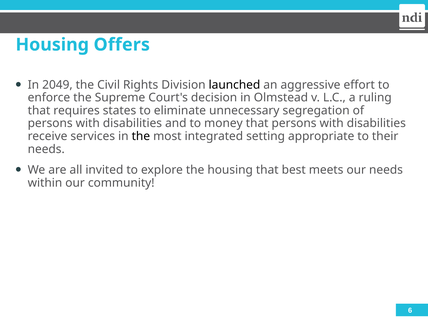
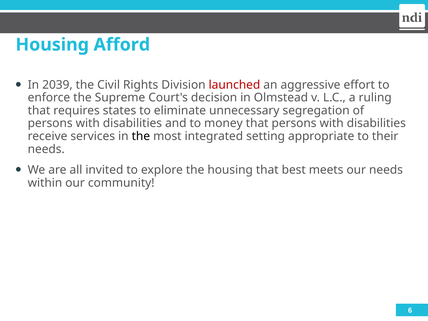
Offers: Offers -> Afford (122, 45)
2049: 2049 -> 2039 (57, 85)
launched colour: black -> red (234, 85)
